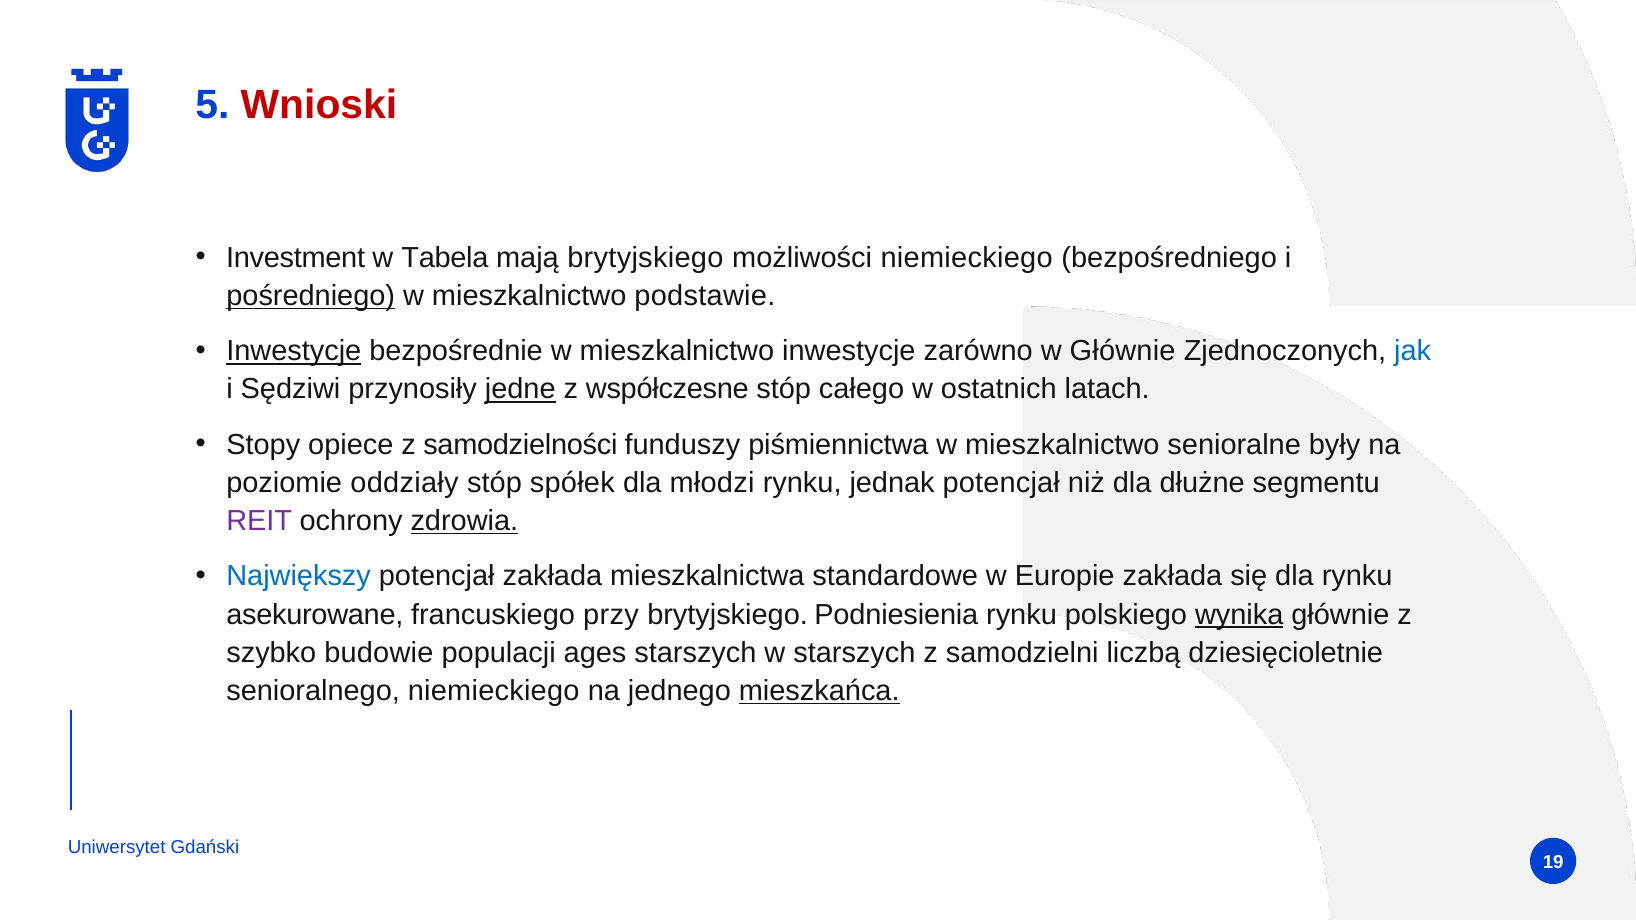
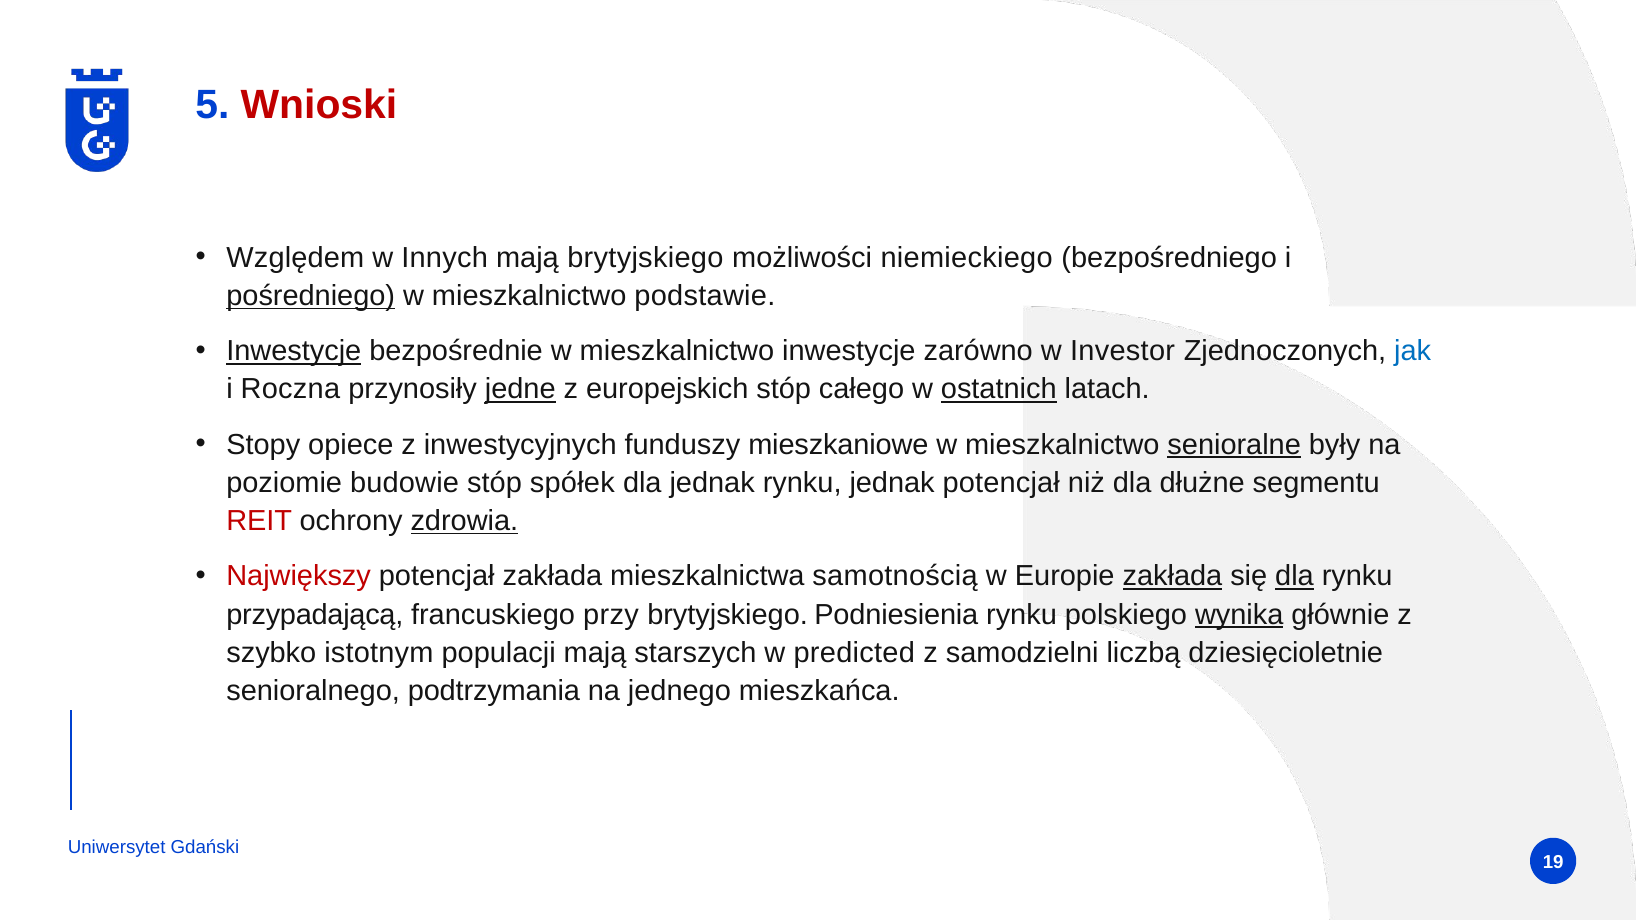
Investment: Investment -> Względem (295, 258)
Tabela: Tabela -> Innych (445, 258)
w Głównie: Głównie -> Investor (1123, 351)
Sędziwi: Sędziwi -> Roczna (290, 390)
współczesne: współczesne -> europejskich (667, 390)
ostatnich underline: none -> present (999, 390)
samodzielności: samodzielności -> inwestycyjnych (520, 445)
piśmiennictwa: piśmiennictwa -> mieszkaniowe (838, 445)
senioralne underline: none -> present (1234, 445)
oddziały: oddziały -> budowie (405, 483)
dla młodzi: młodzi -> jednak (712, 483)
REIT colour: purple -> red (259, 521)
Największy colour: blue -> red (299, 577)
standardowe: standardowe -> samotnością (895, 577)
zakłada underline: none -> present (1172, 577)
dla underline: none -> present (1295, 577)
asekurowane: asekurowane -> przypadającą (315, 615)
budowie: budowie -> istotnym (379, 653)
populacji ages: ages -> mają (595, 653)
w starszych: starszych -> predicted (854, 653)
senioralnego niemieckiego: niemieckiego -> podtrzymania (494, 691)
mieszkańca underline: present -> none (819, 691)
